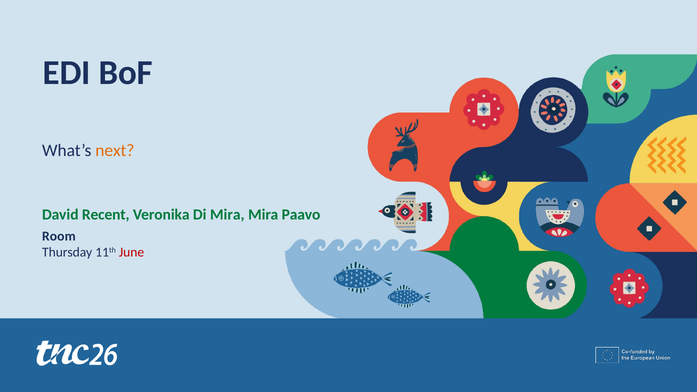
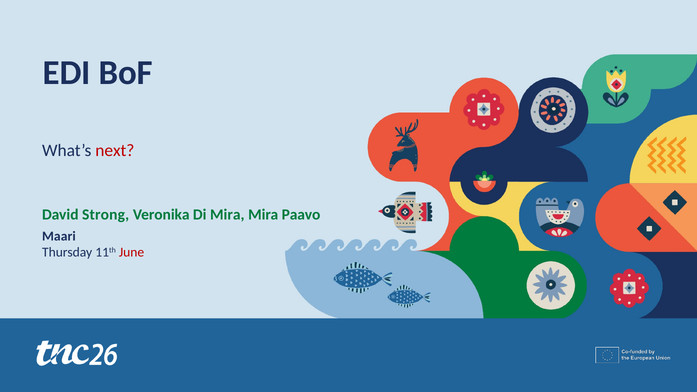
next colour: orange -> red (115, 150)
Recent: Recent -> Strong (106, 215)
Room: Room -> Maari (59, 236)
